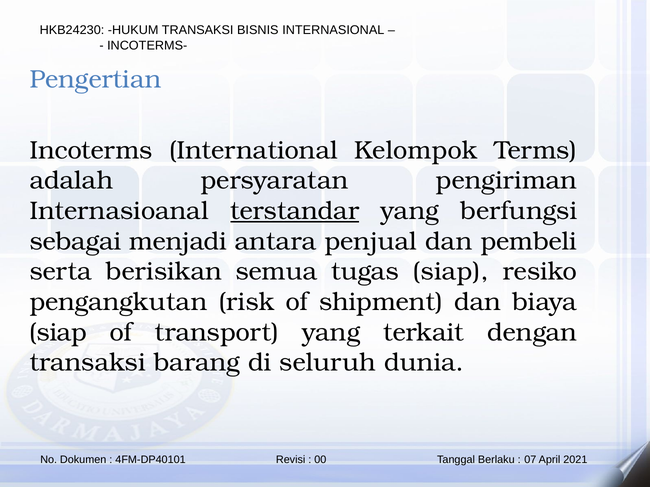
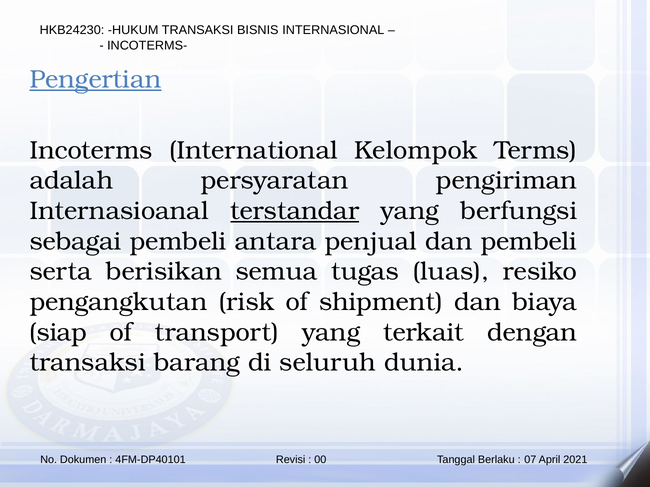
Pengertian underline: none -> present (95, 80)
sebagai menjadi: menjadi -> pembeli (178, 241)
tugas siap: siap -> luas (451, 272)
